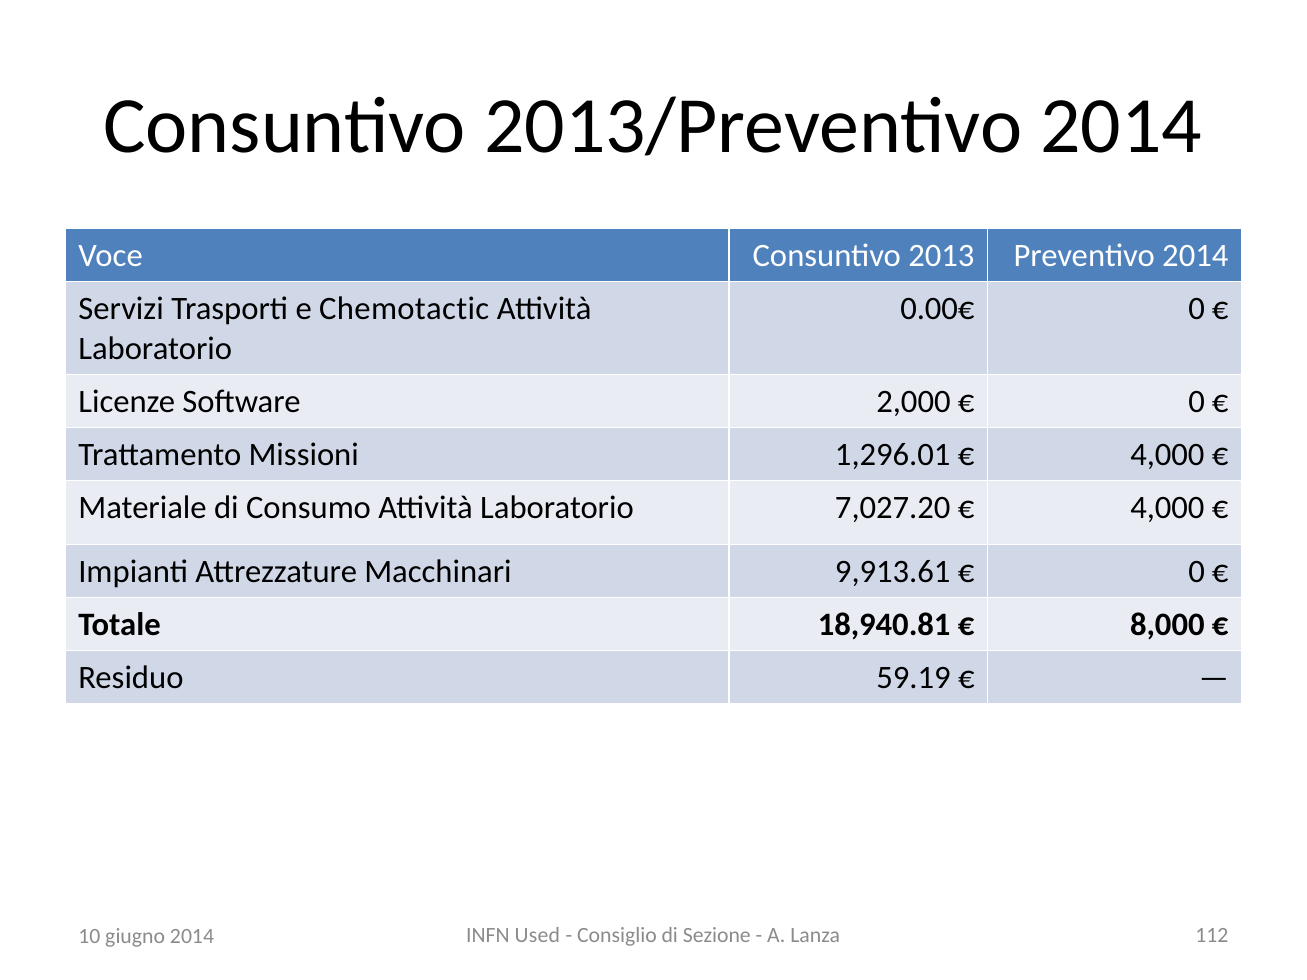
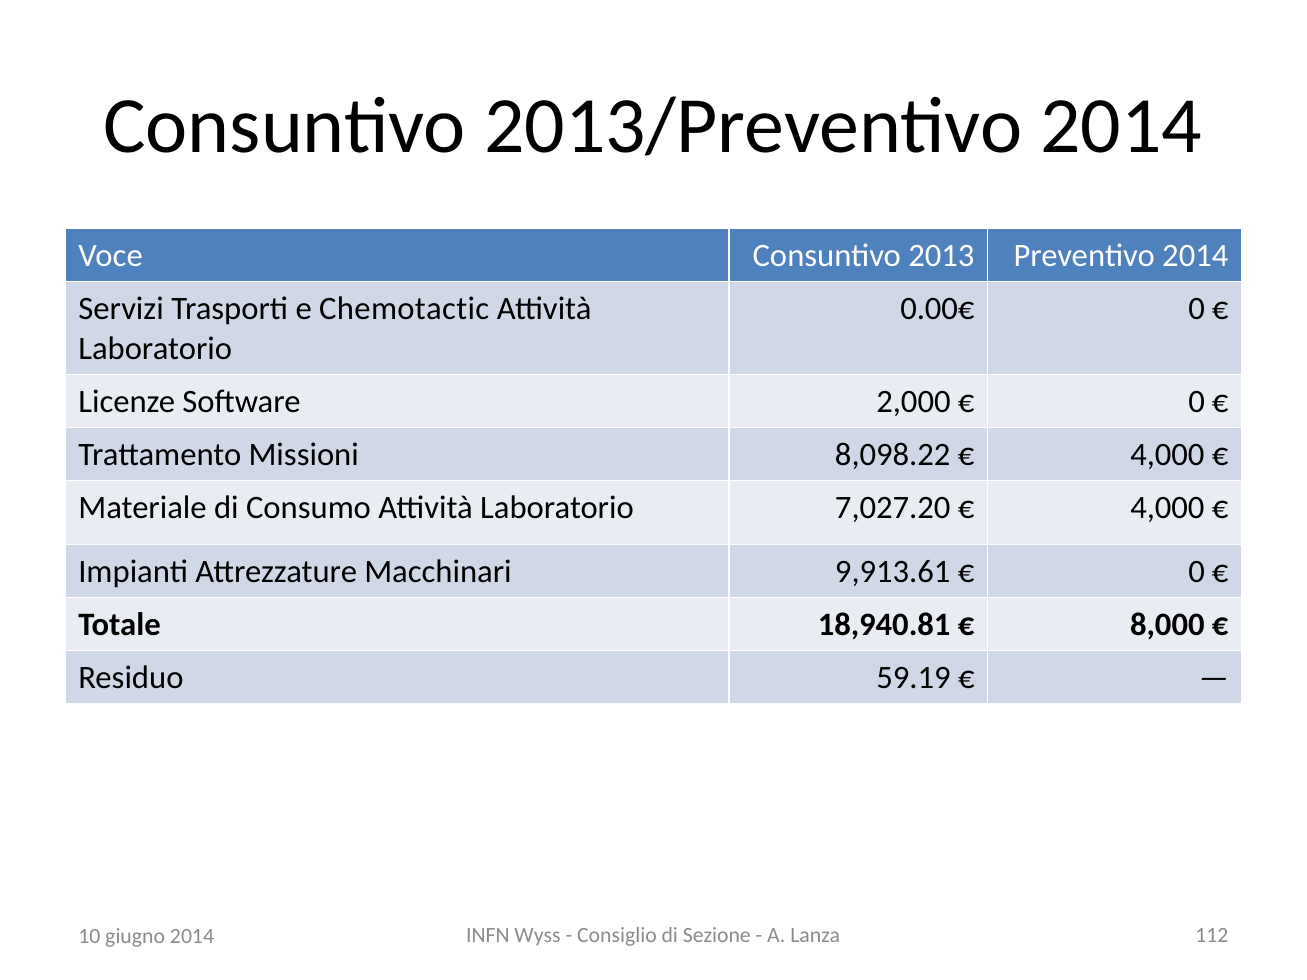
1,296.01: 1,296.01 -> 8,098.22 (893, 454)
Used: Used -> Wyss (538, 936)
